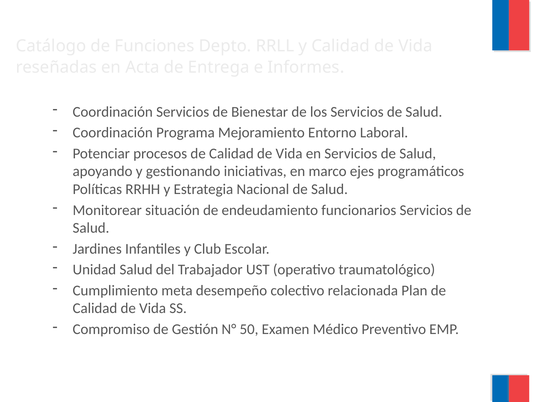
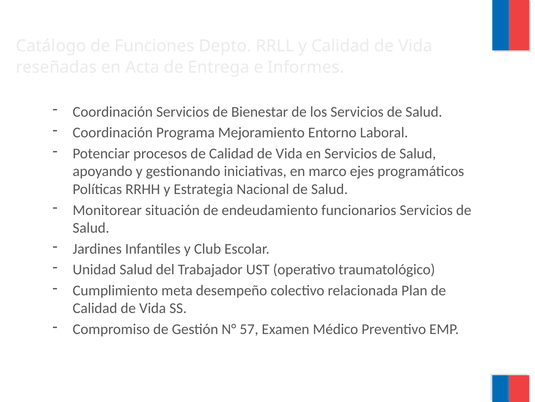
50: 50 -> 57 (249, 329)
